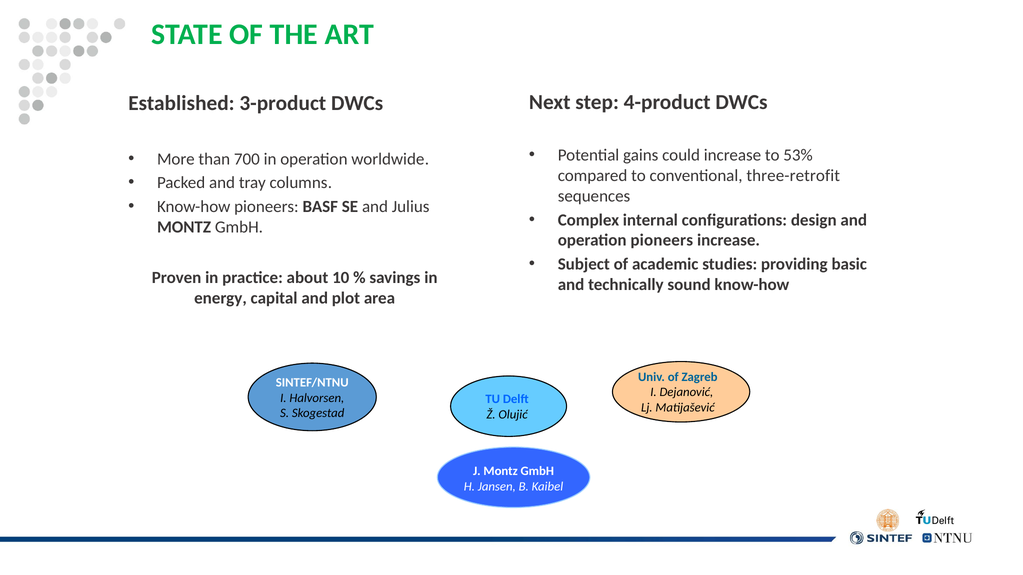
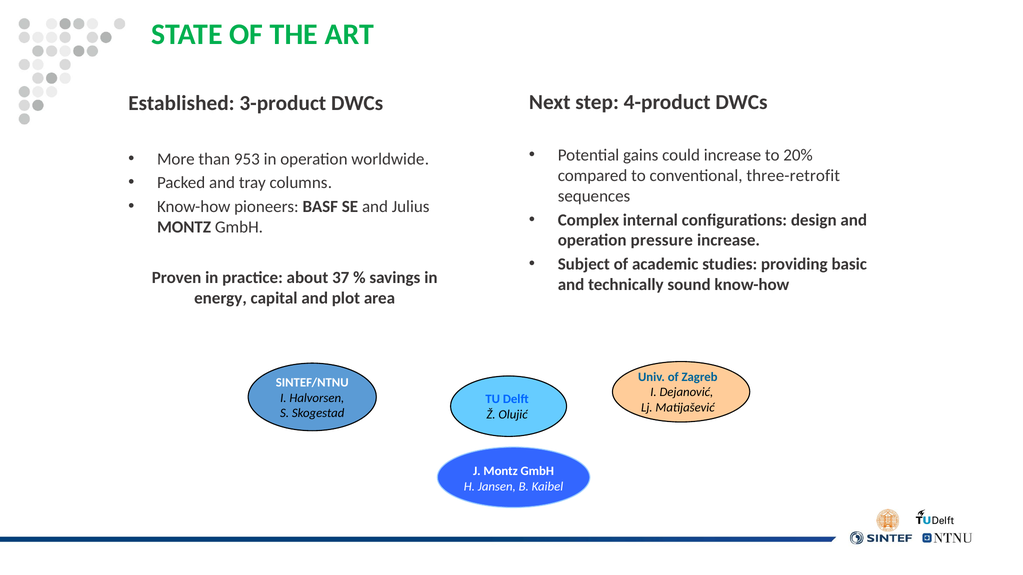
53%: 53% -> 20% (798, 155)
700: 700 -> 953 (247, 159)
operation pioneers: pioneers -> pressure (662, 241)
10: 10 -> 37 (341, 278)
